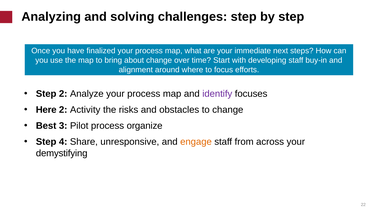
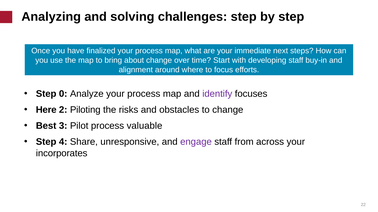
Step 2: 2 -> 0 (63, 94)
Activity: Activity -> Piloting (85, 110)
organize: organize -> valuable (145, 126)
engage colour: orange -> purple (196, 142)
demystifying: demystifying -> incorporates (62, 154)
